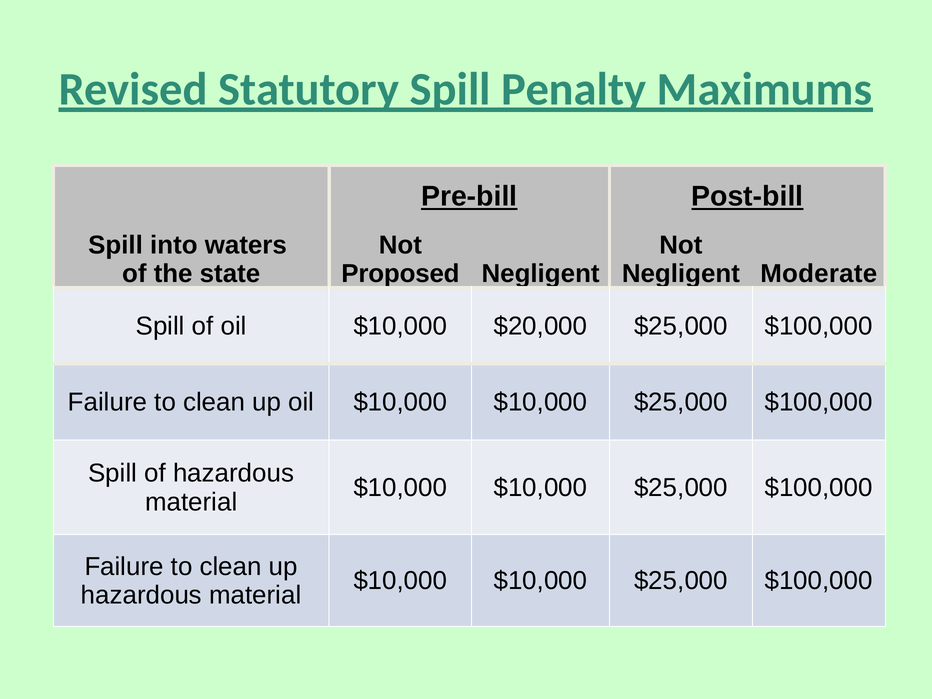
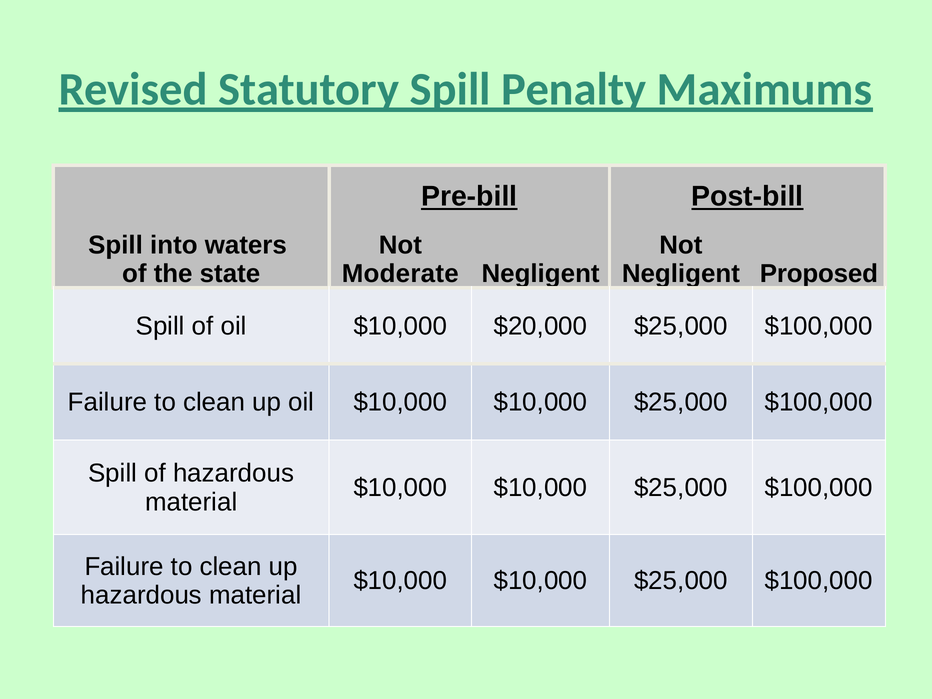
Proposed: Proposed -> Moderate (400, 274)
Moderate: Moderate -> Proposed (819, 274)
